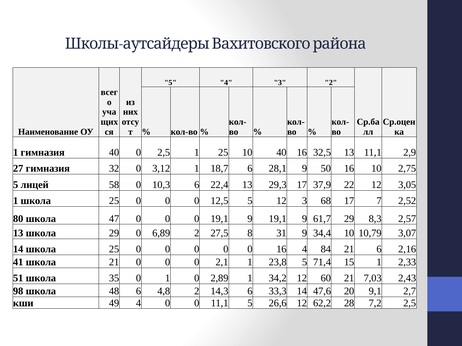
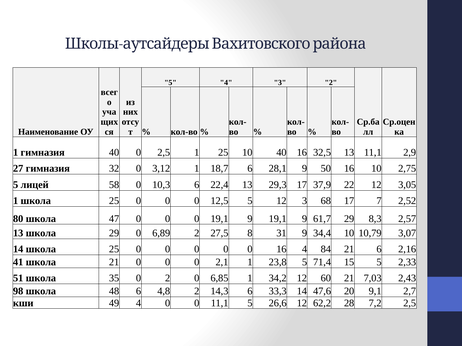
15 1: 1 -> 5 (379, 263)
0 1: 1 -> 2 (168, 279)
2,89: 2,89 -> 6,85 (219, 279)
